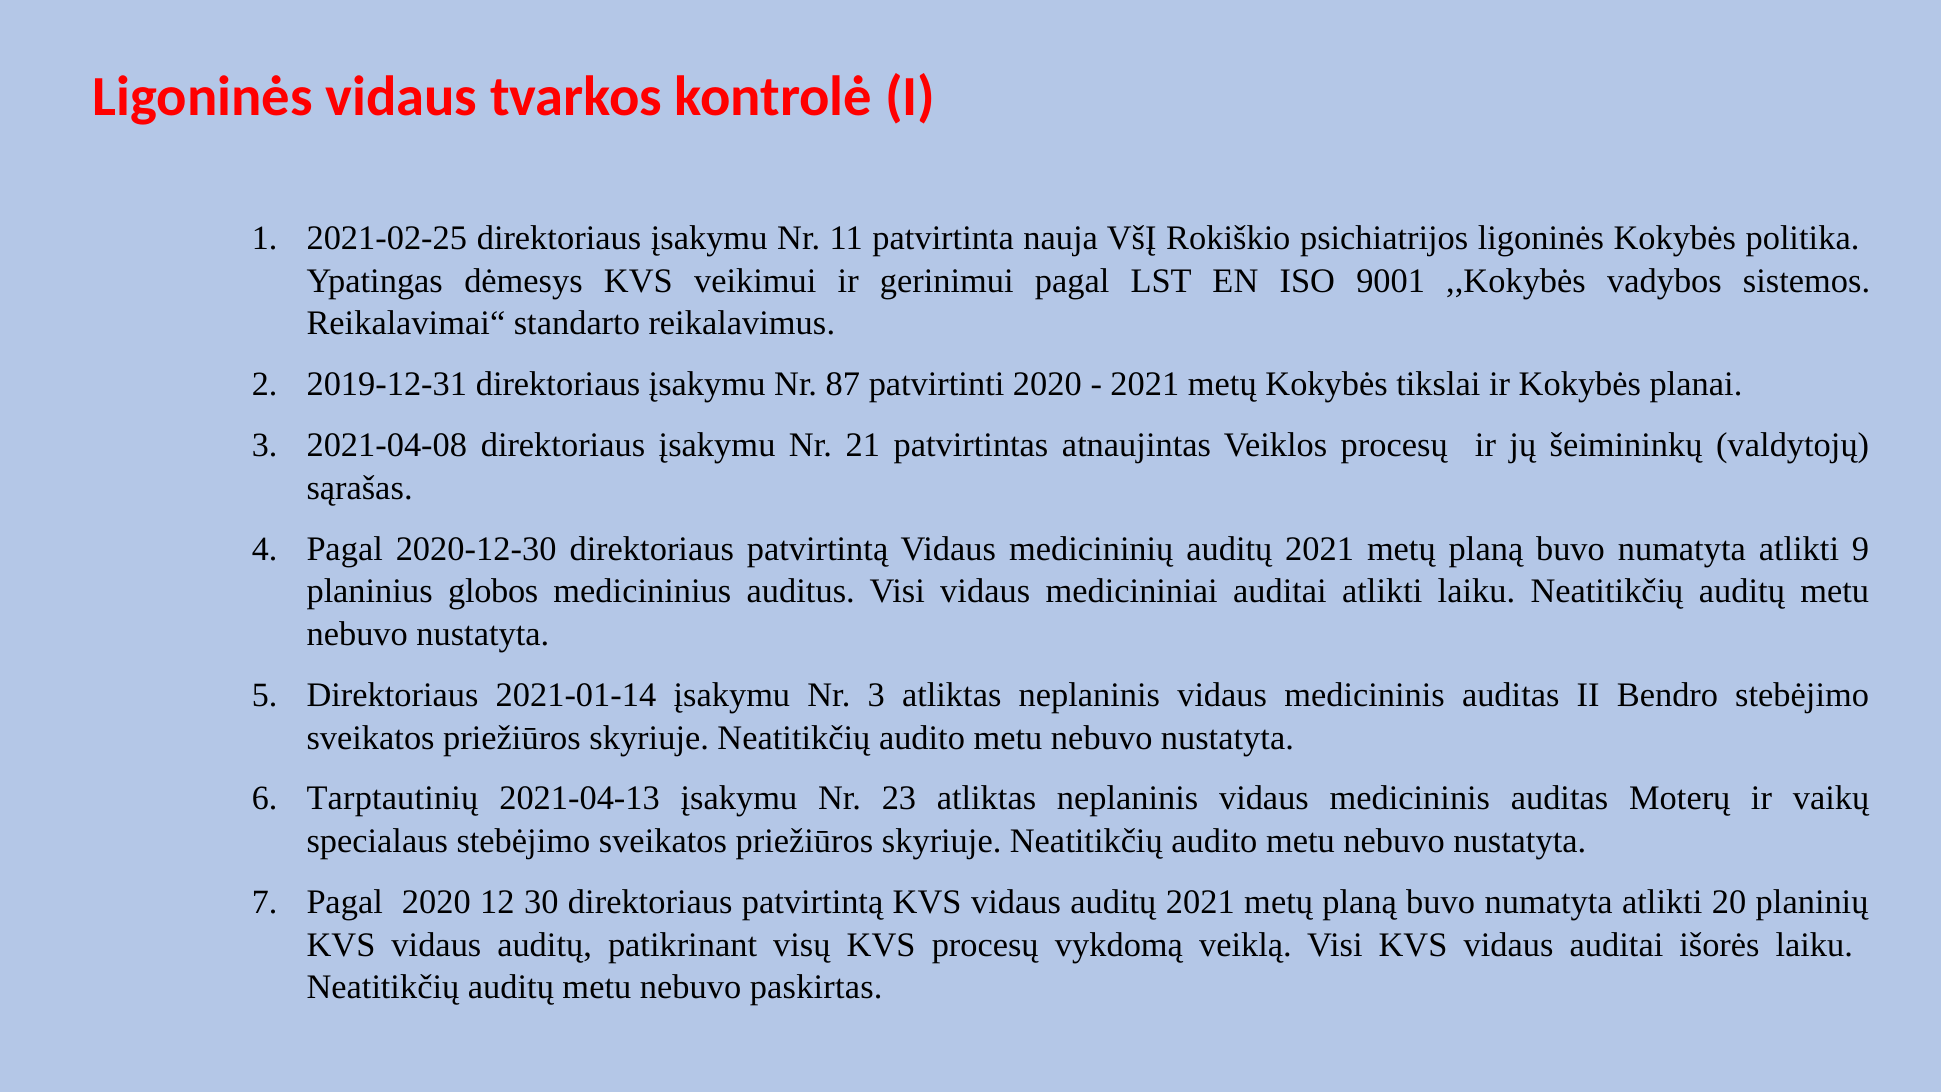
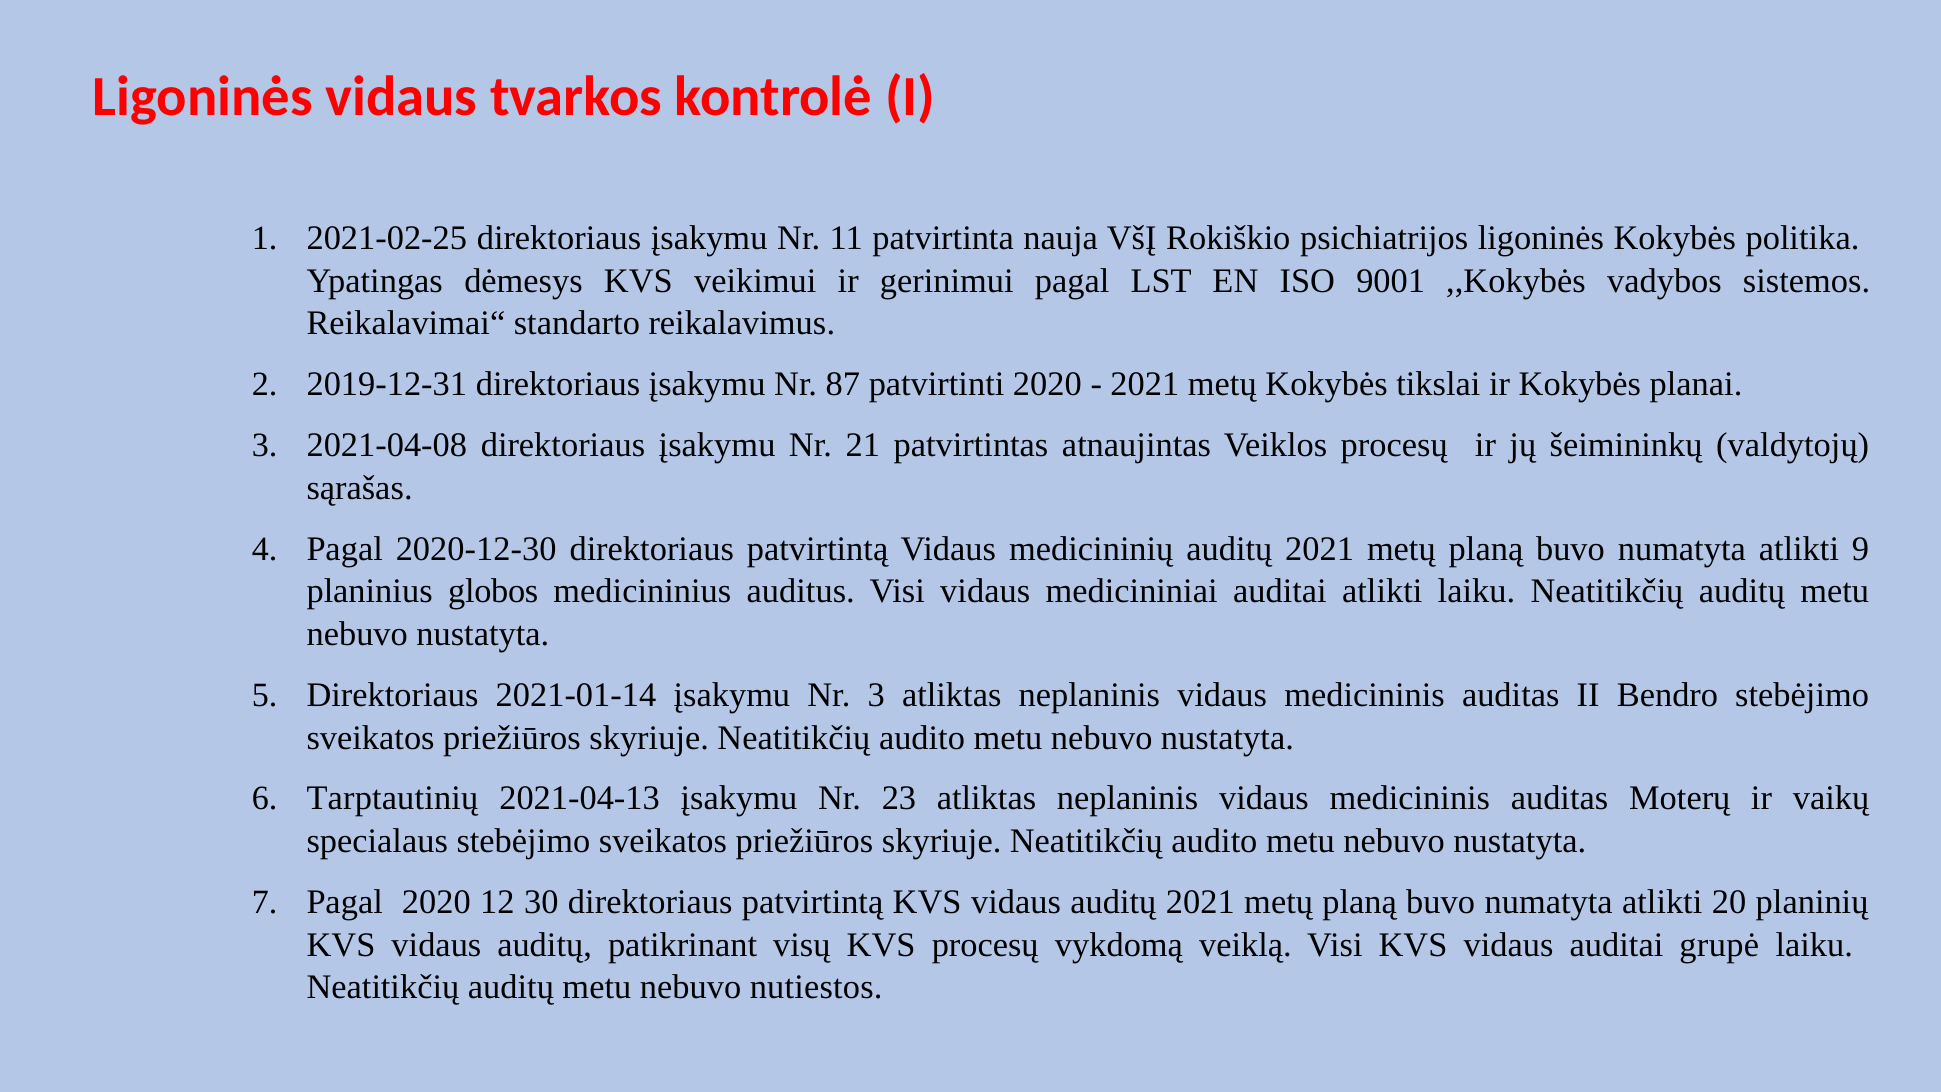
išorės: išorės -> grupė (1719, 945)
paskirtas: paskirtas -> nutiestos (816, 987)
